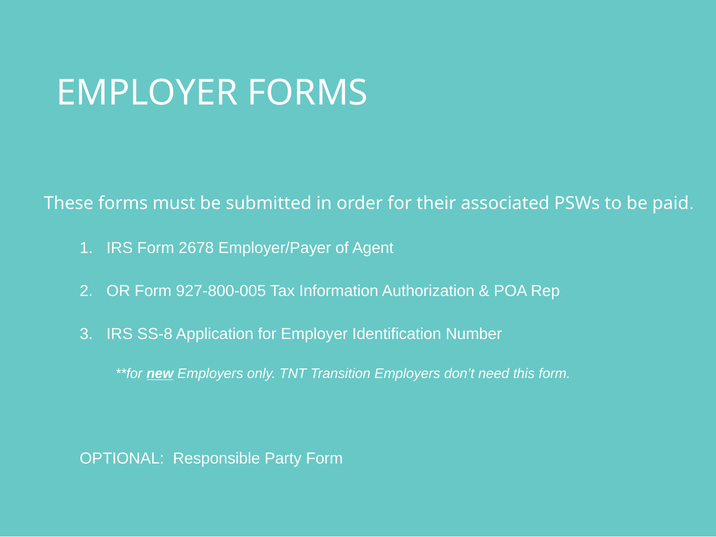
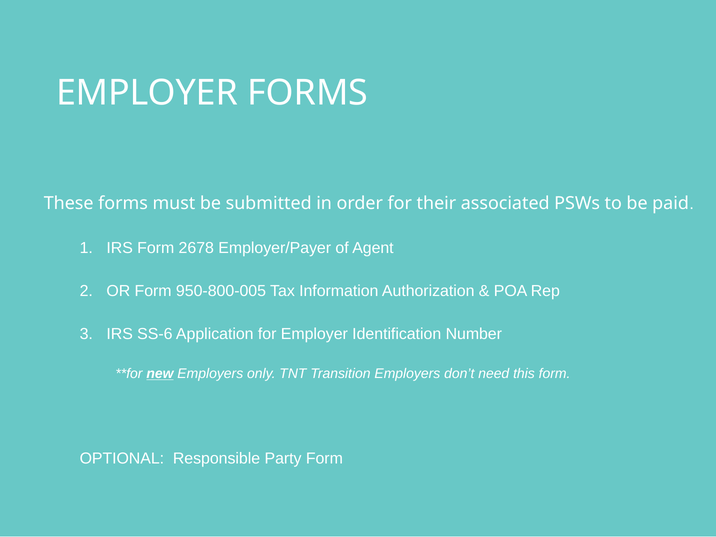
927-800-005: 927-800-005 -> 950-800-005 (221, 291)
SS-8: SS-8 -> SS-6 (155, 334)
